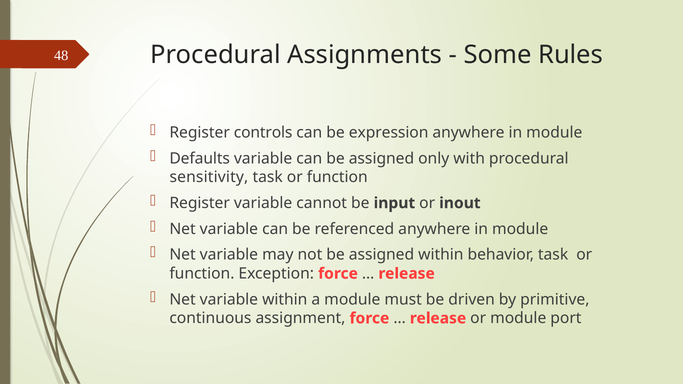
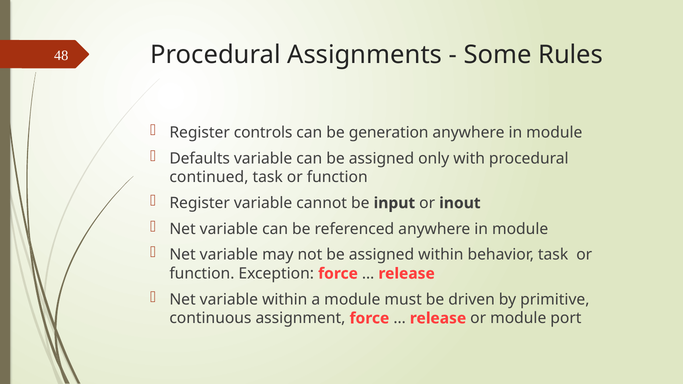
expression: expression -> generation (389, 133)
sensitivity: sensitivity -> continued (209, 177)
